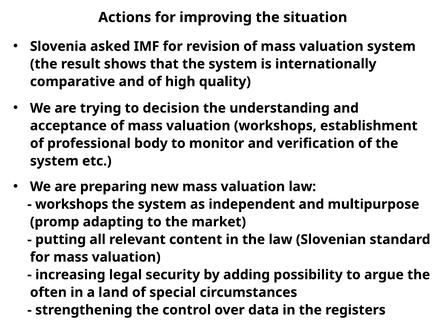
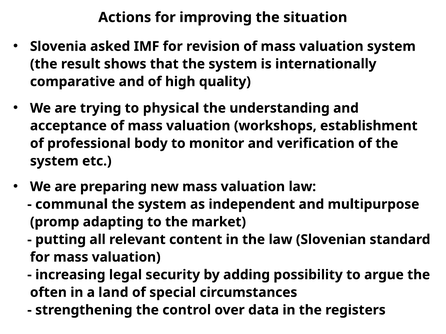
decision: decision -> physical (171, 108)
workshops: workshops -> communal (72, 205)
